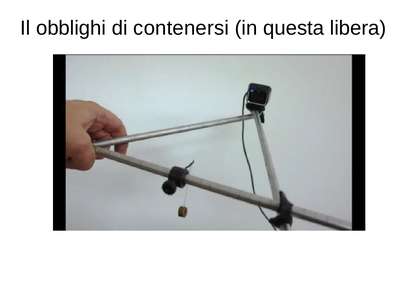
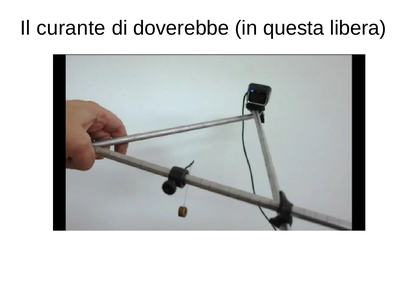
obblighi: obblighi -> curante (71, 28)
contenersi: contenersi -> doverebbe (181, 28)
